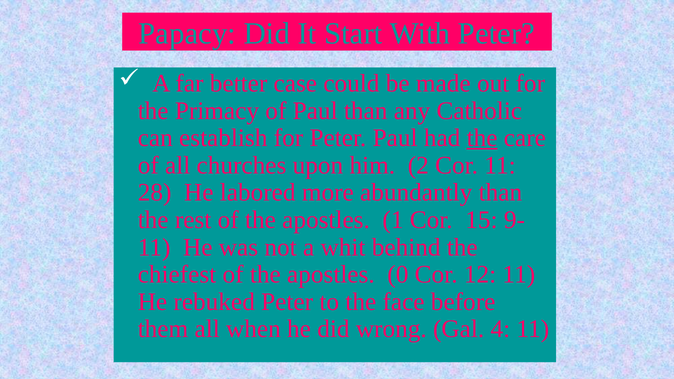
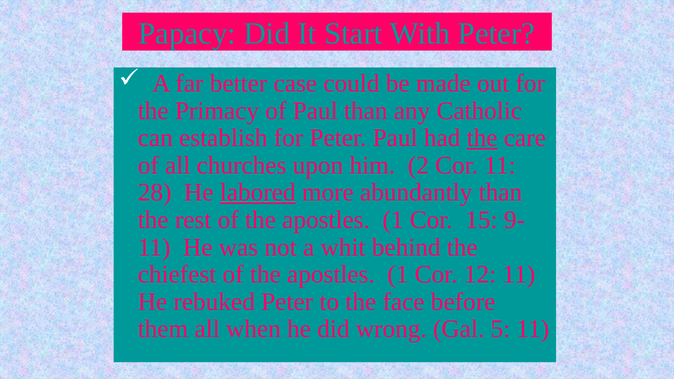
labored underline: none -> present (258, 193)
0: 0 -> 1 (398, 275)
4: 4 -> 5 (500, 329)
